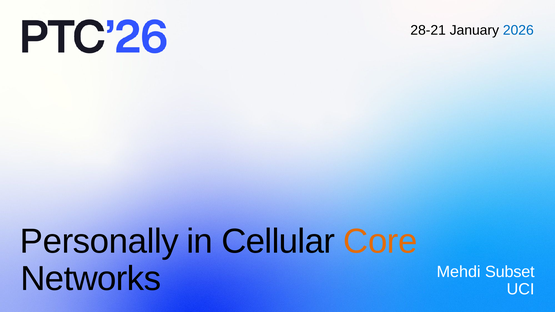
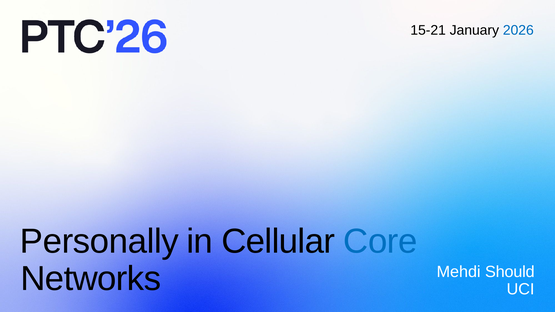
28-21: 28-21 -> 15-21 (428, 30)
Core colour: orange -> blue (380, 241)
Subset: Subset -> Should (510, 272)
